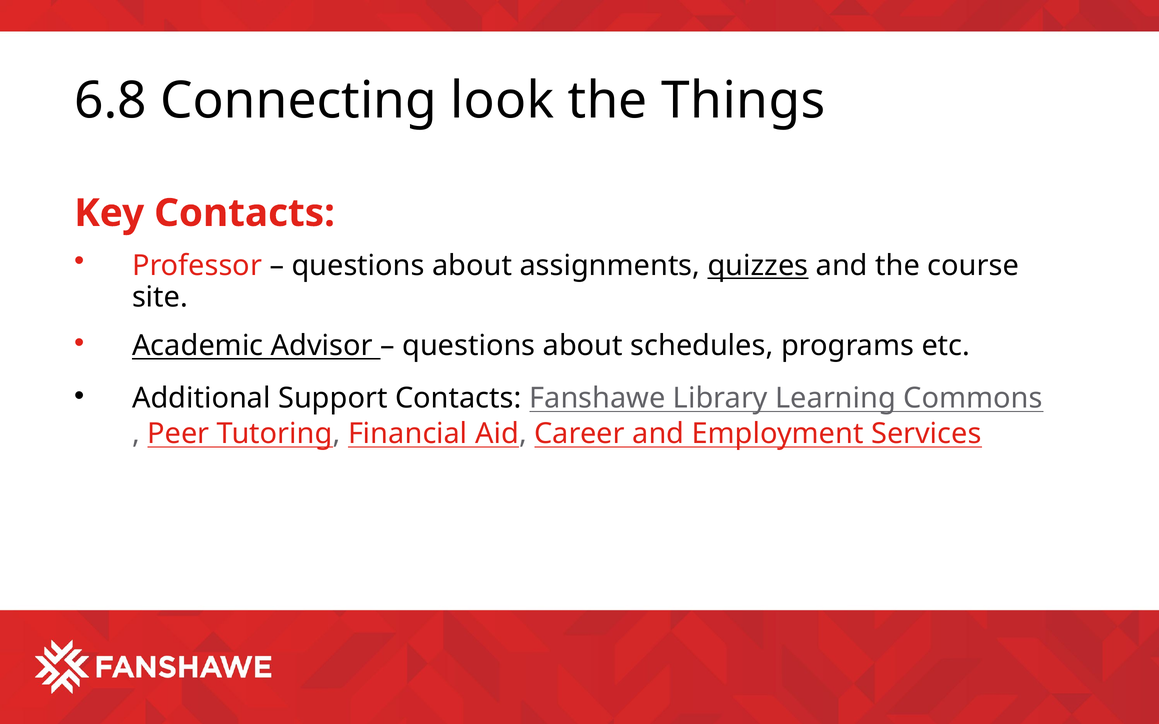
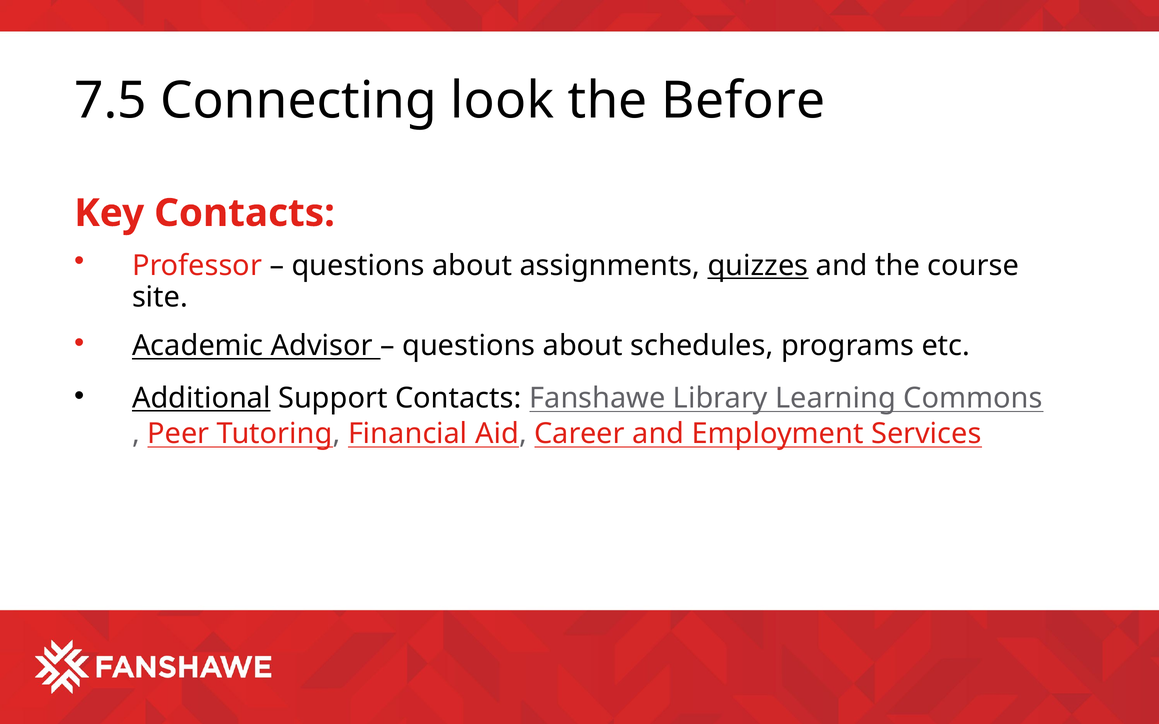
6.8: 6.8 -> 7.5 (111, 101)
Things: Things -> Before (743, 101)
Additional underline: none -> present (201, 399)
